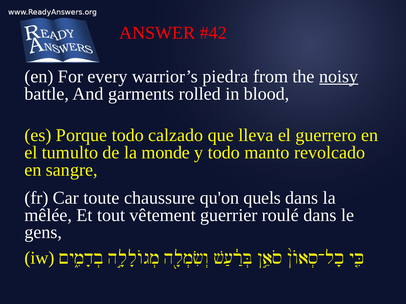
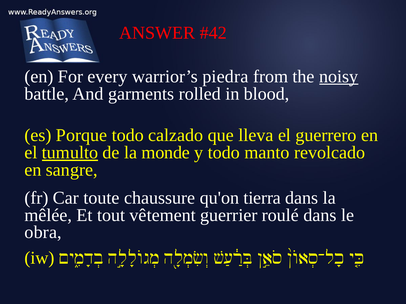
tumulto underline: none -> present (70, 153)
quels: quels -> tierra (262, 198)
gens: gens -> obra (43, 233)
